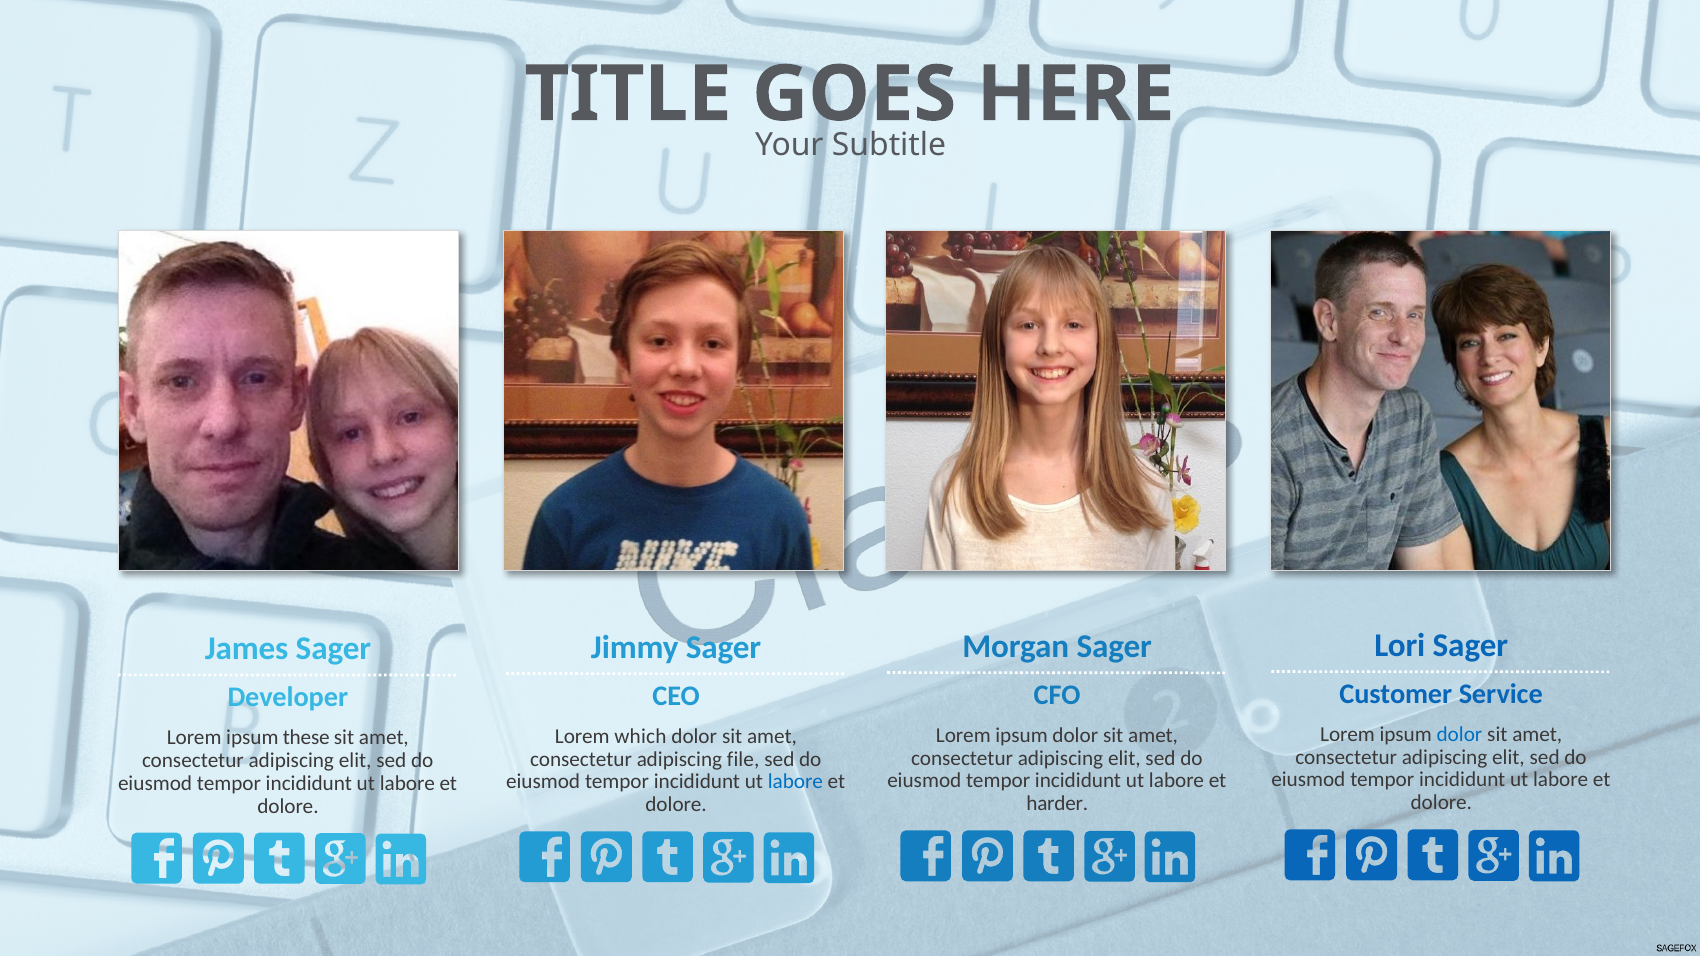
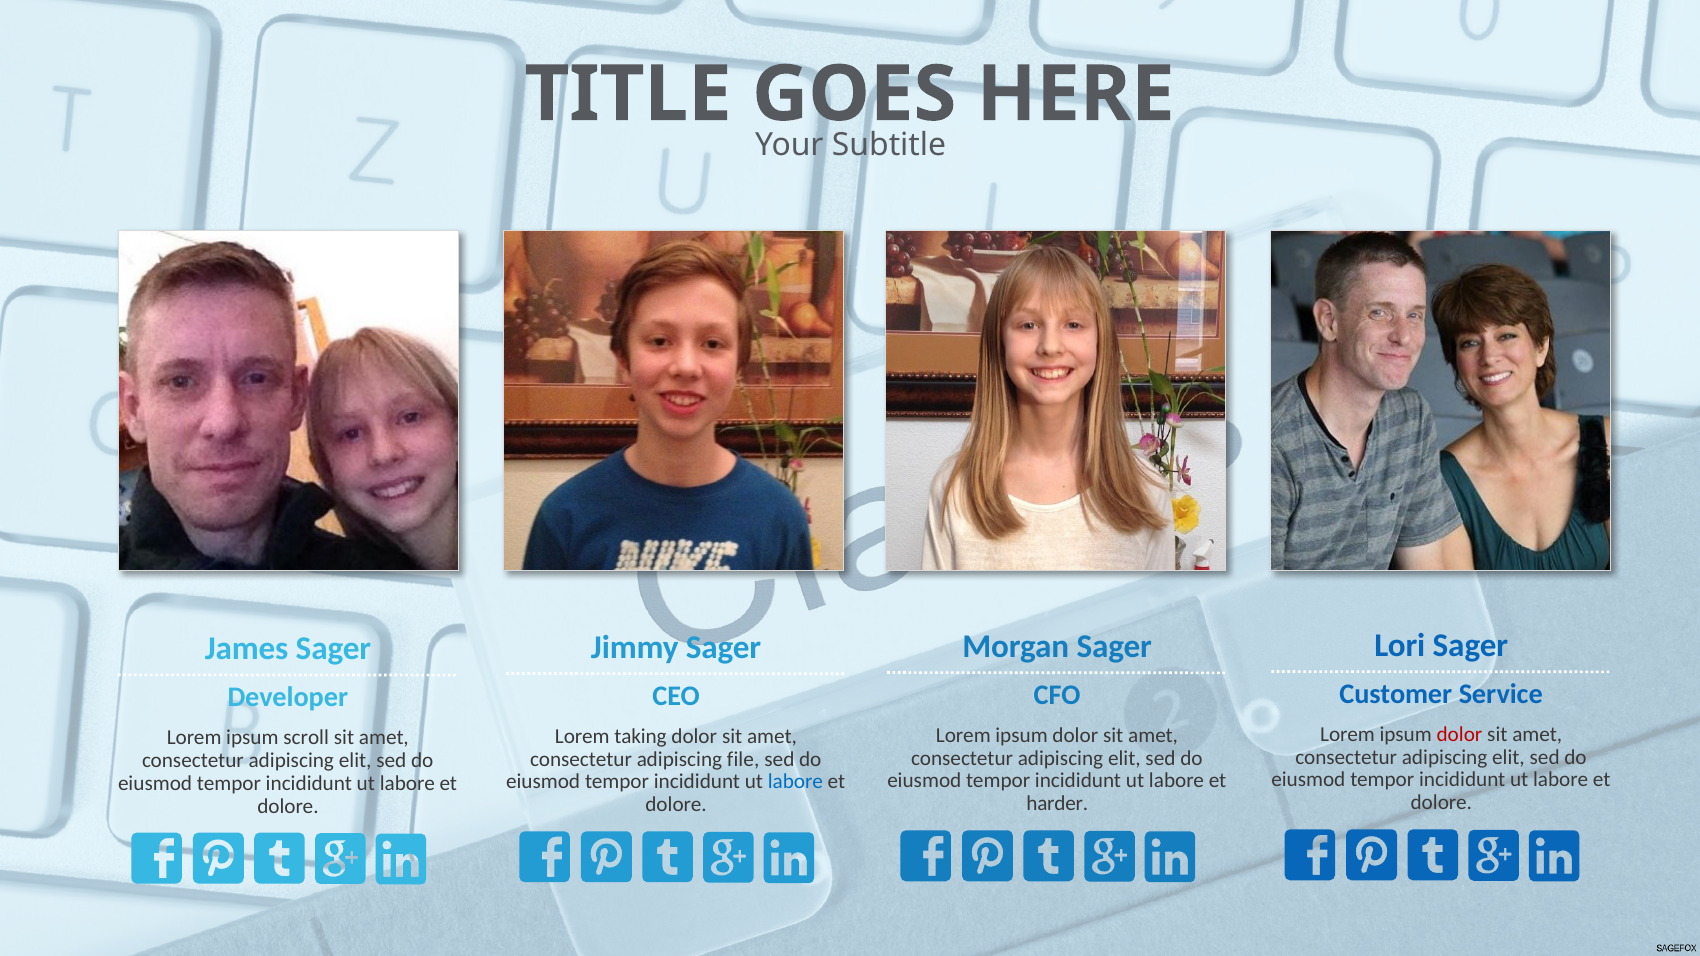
dolor colour: blue -> red (1459, 734)
which: which -> taking (640, 736)
these: these -> scroll (306, 738)
